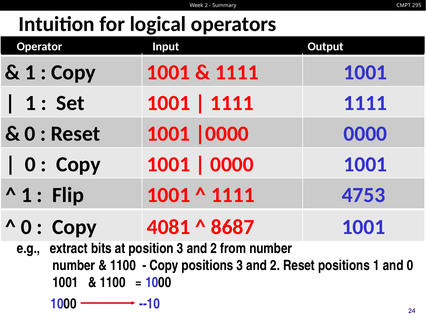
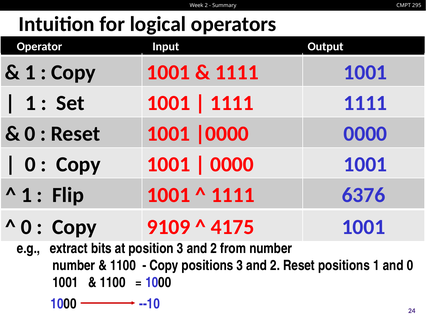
4753: 4753 -> 6376 (364, 195)
4081: 4081 -> 9109 (169, 227)
8687: 8687 -> 4175 (233, 227)
